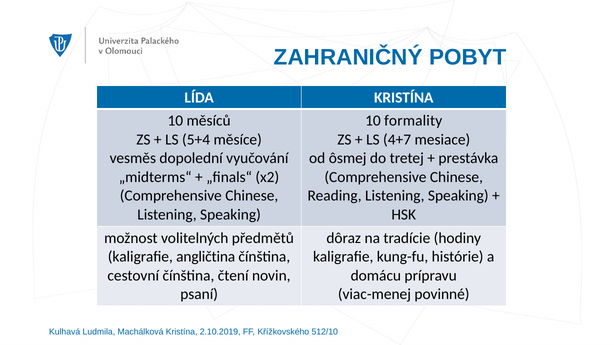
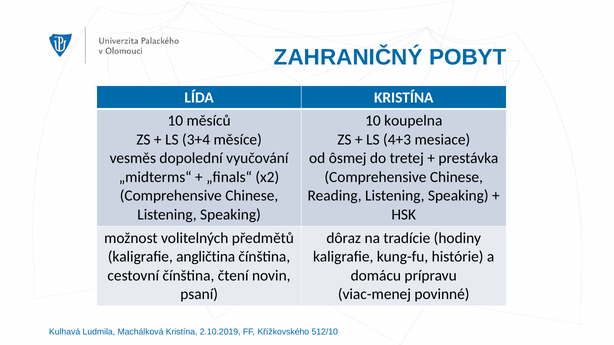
formality: formality -> koupelna (413, 121)
5+4: 5+4 -> 3+4 (196, 140)
4+7: 4+7 -> 4+3 (397, 140)
